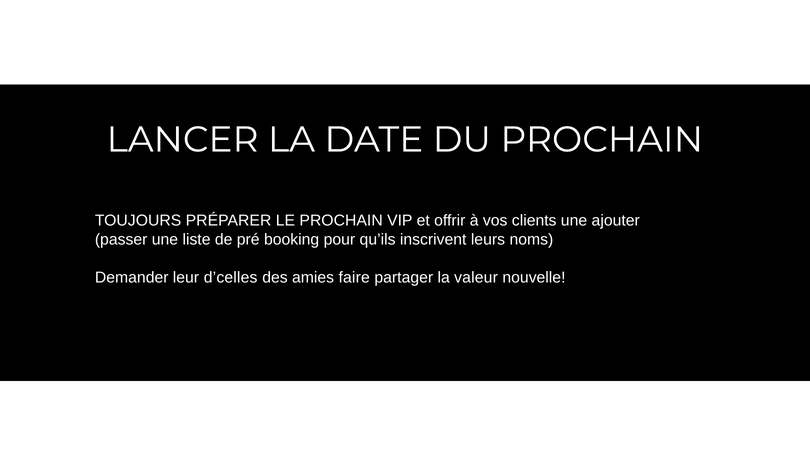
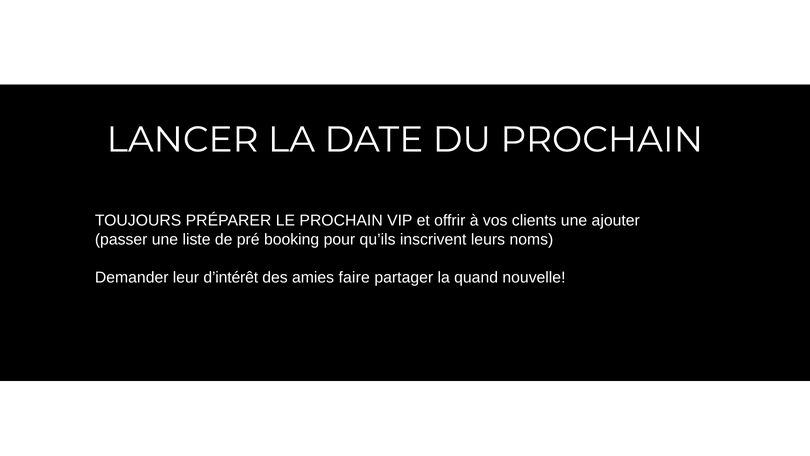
d’celles: d’celles -> d’intérêt (231, 277)
valeur: valeur -> quand (476, 277)
